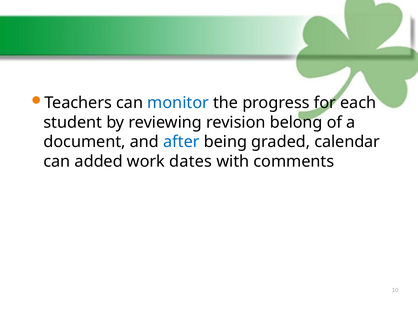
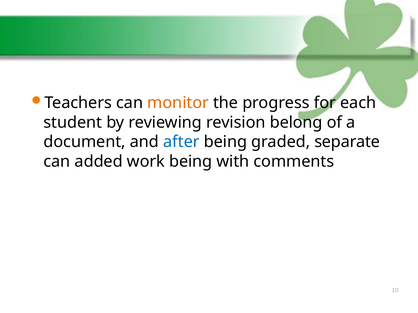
monitor colour: blue -> orange (178, 103)
calendar: calendar -> separate (347, 142)
work dates: dates -> being (191, 162)
